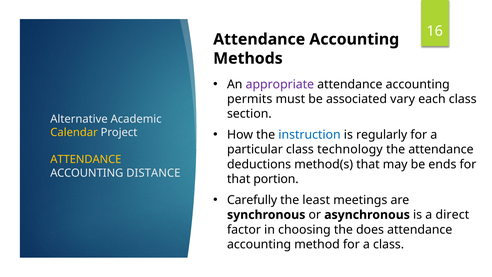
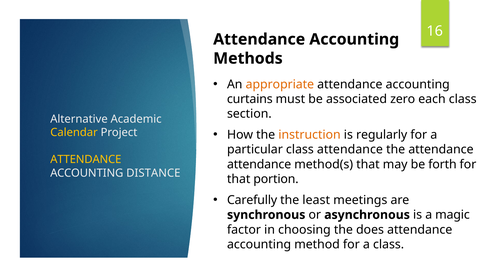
appropriate colour: purple -> orange (280, 84)
permits: permits -> curtains (250, 99)
vary: vary -> zero (403, 99)
instruction colour: blue -> orange (310, 135)
class technology: technology -> attendance (350, 149)
deductions: deductions -> attendance (259, 164)
ends: ends -> forth (442, 164)
direct: direct -> magic (452, 215)
